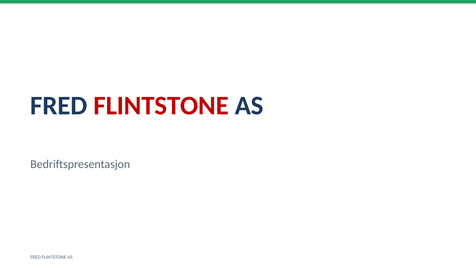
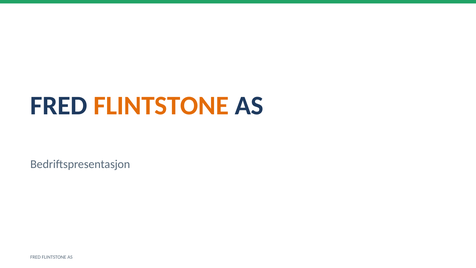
FLINTSTONE colour: red -> orange (161, 106)
